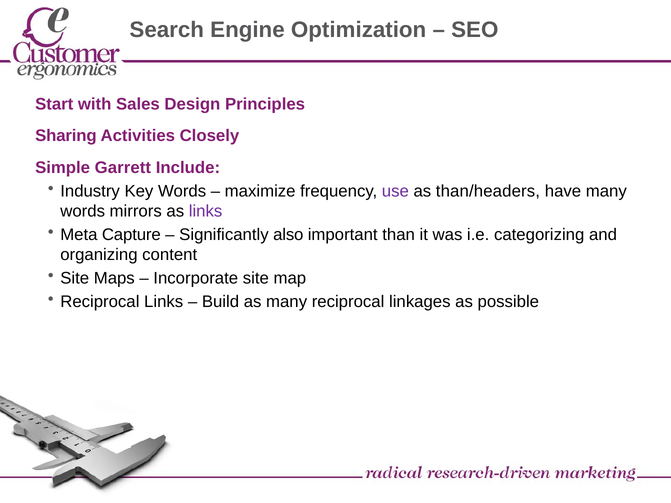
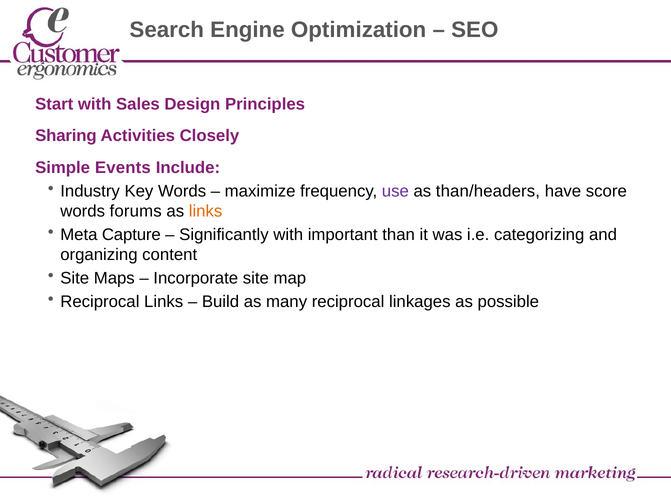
Garrett: Garrett -> Events (123, 168)
have many: many -> score (606, 191)
mirrors: mirrors -> forums (136, 211)
links colour: purple -> orange (206, 211)
Significantly also: also -> with (288, 235)
